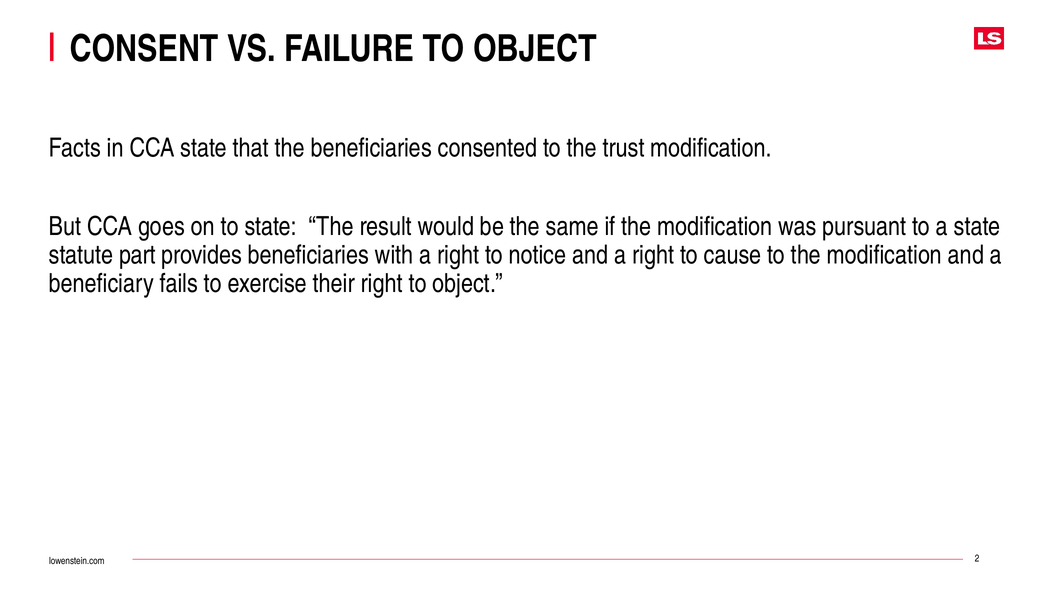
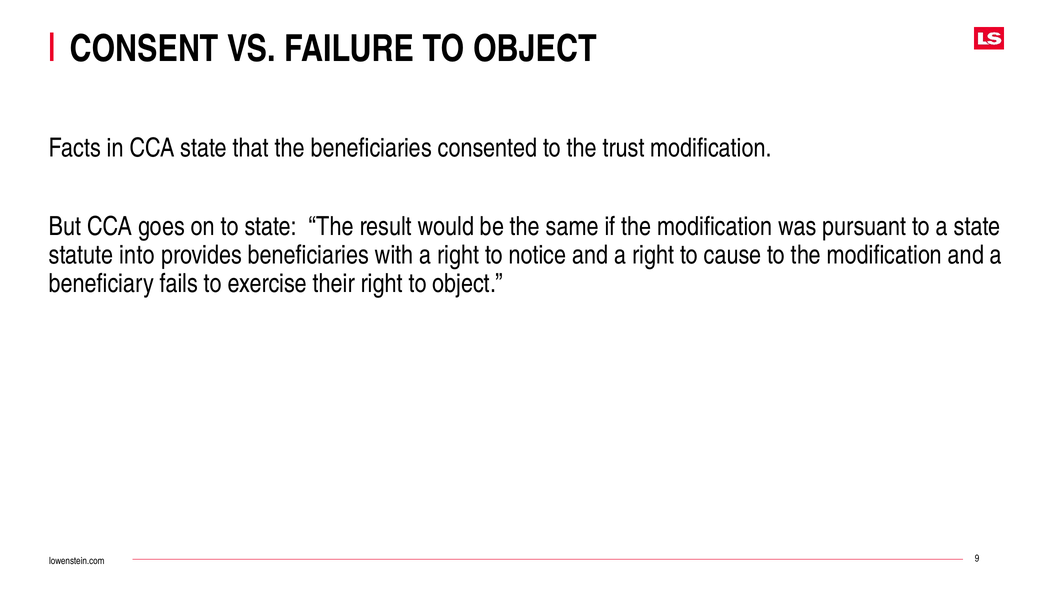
part: part -> into (137, 255)
2: 2 -> 9 (977, 558)
